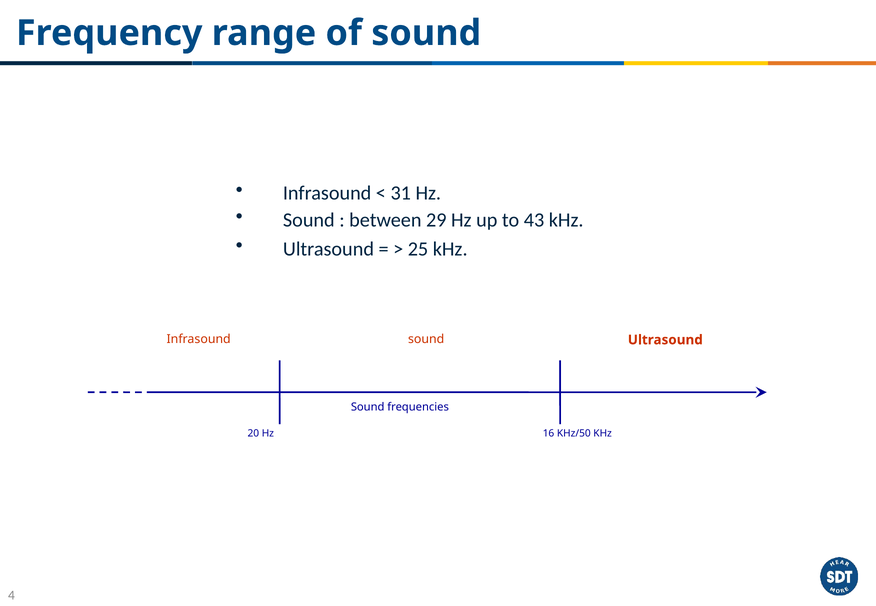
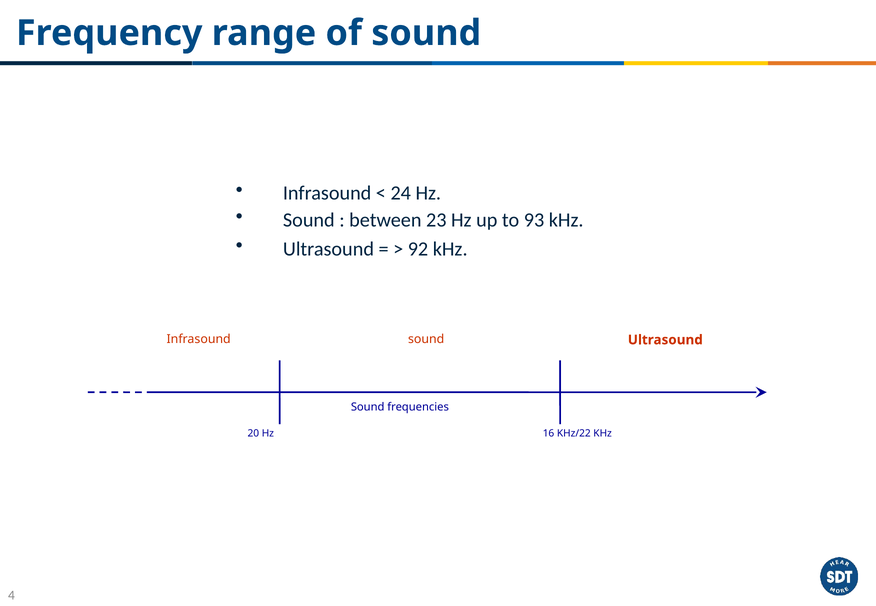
31: 31 -> 24 (401, 193)
29: 29 -> 23 (436, 220)
43: 43 -> 93 (534, 220)
25: 25 -> 92 (418, 249)
KHz/50: KHz/50 -> KHz/22 (574, 434)
